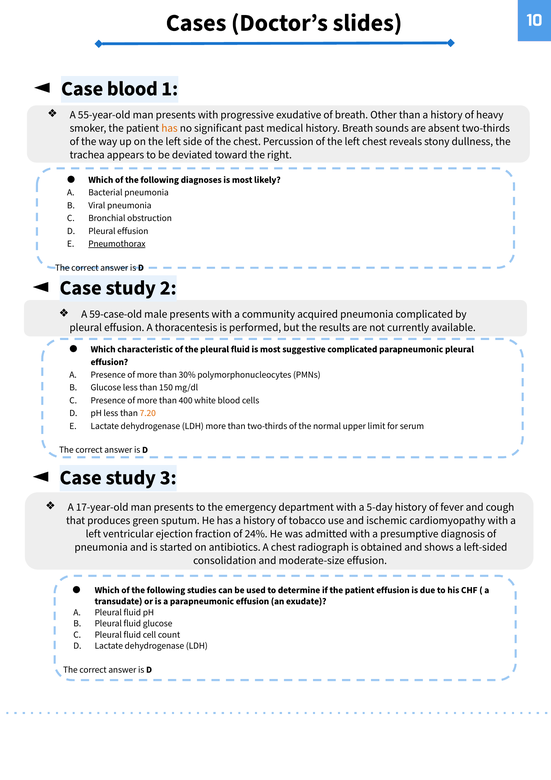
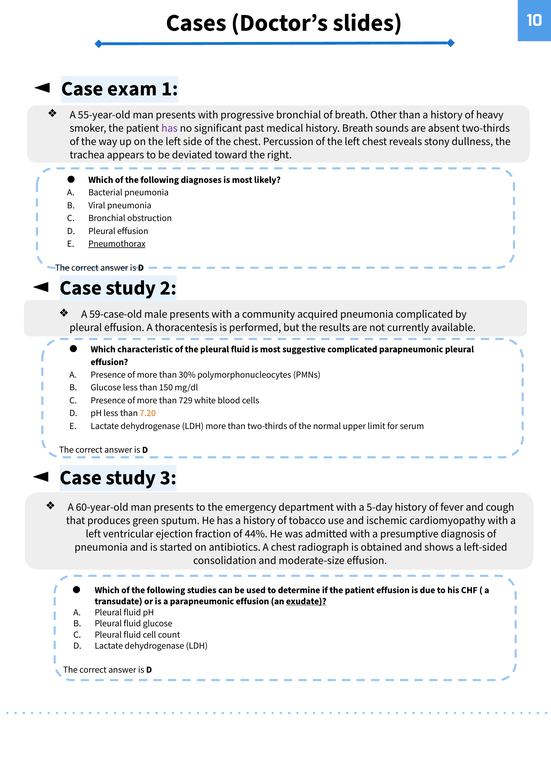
Case blood: blood -> exam (132, 89)
progressive exudative: exudative -> bronchial (299, 115)
has colour: orange -> purple (169, 128)
400: 400 -> 729 (186, 400)
17-year-old: 17-year-old -> 60-year-old (102, 507)
24%: 24% -> 44% (256, 533)
exudate underline: none -> present (306, 601)
